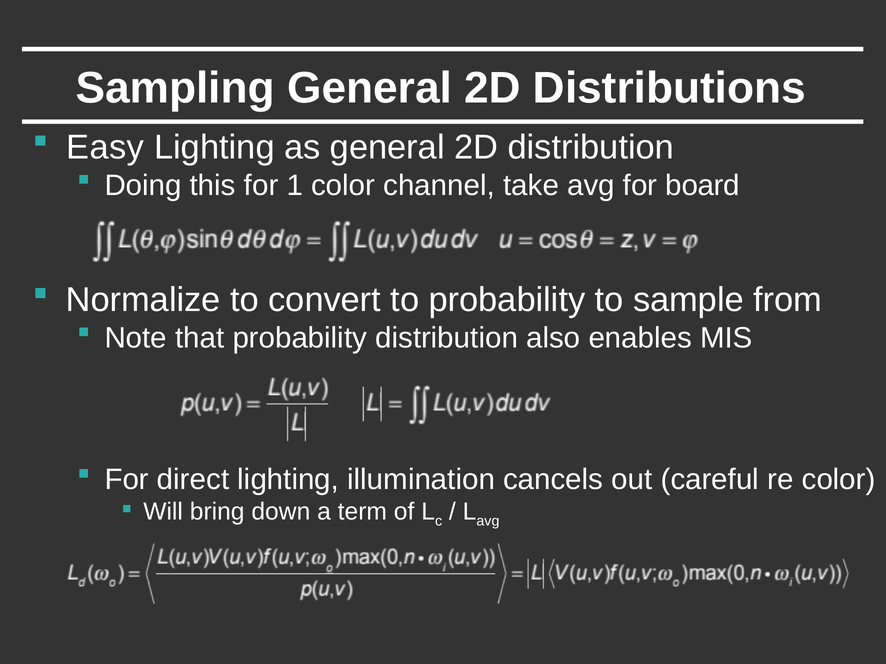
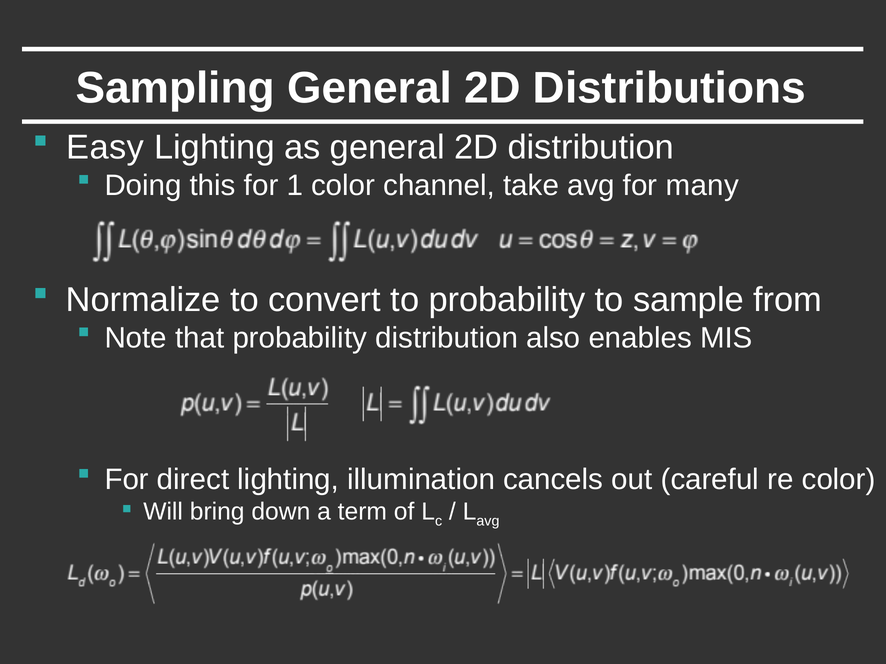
board: board -> many (702, 185)
